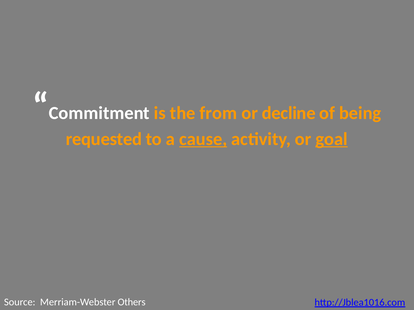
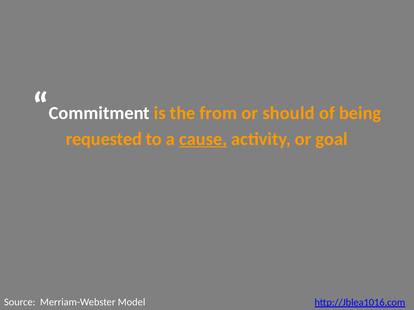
decline: decline -> should (288, 113)
goal underline: present -> none (332, 139)
Others: Others -> Model (132, 303)
